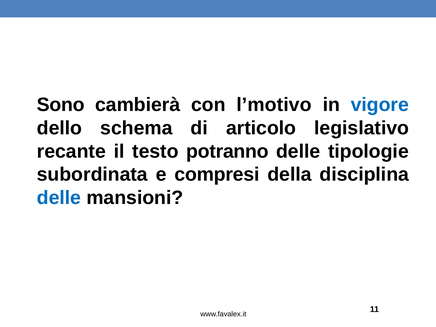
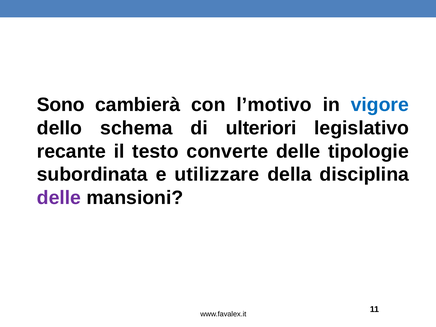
articolo: articolo -> ulteriori (261, 128)
potranno: potranno -> converte (227, 151)
compresi: compresi -> utilizzare (217, 175)
delle colour: blue -> purple (59, 198)
